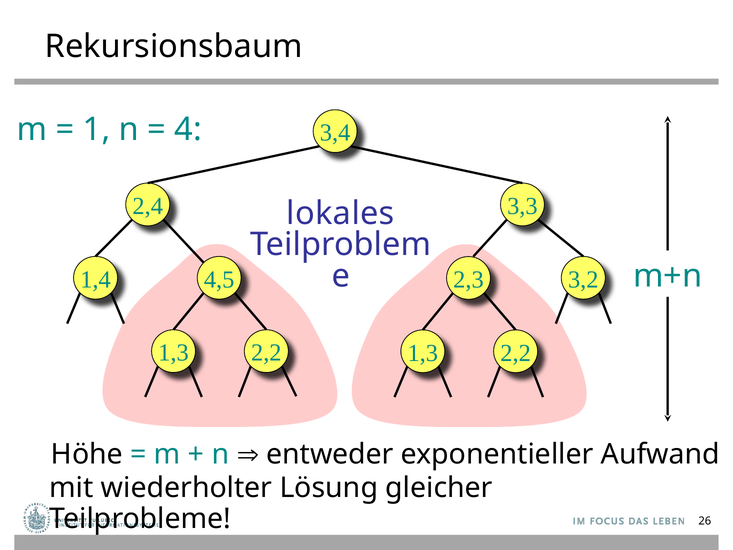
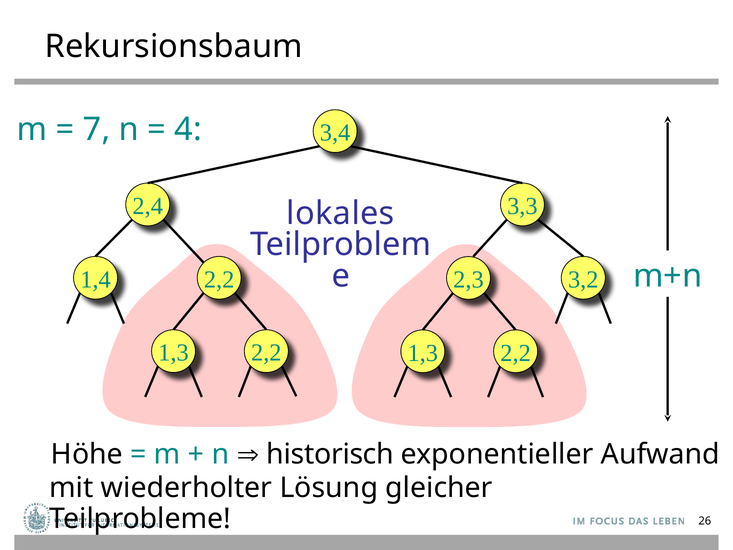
1: 1 -> 7 (97, 129)
4,5: 4,5 -> 2,2 (219, 279)
entweder: entweder -> historisch (330, 454)
